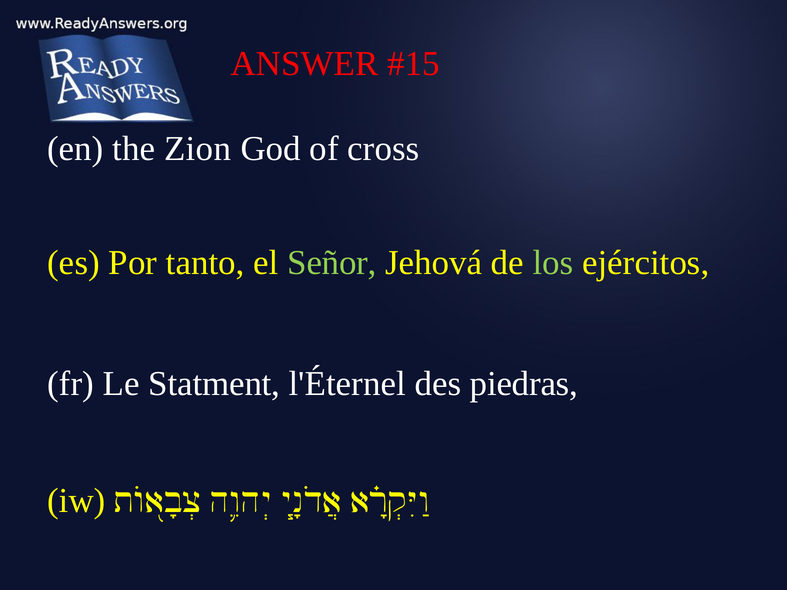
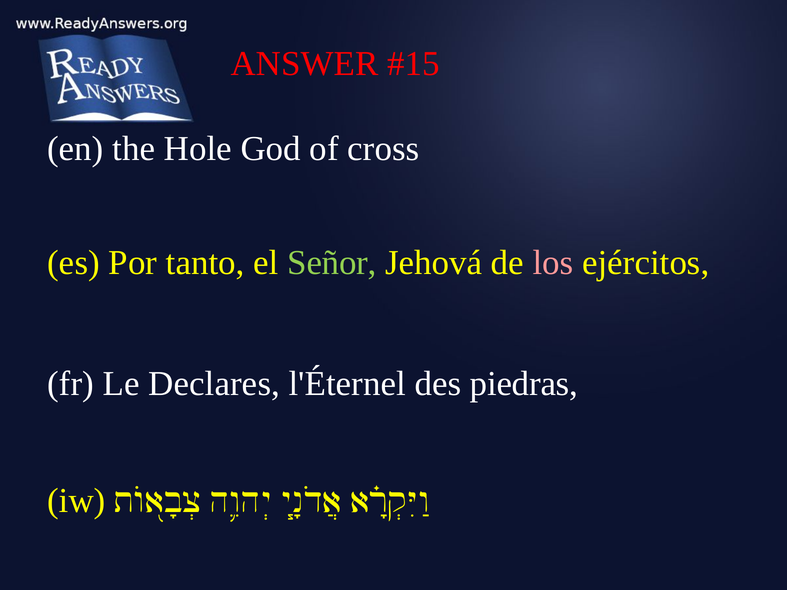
Zion: Zion -> Hole (198, 149)
los colour: light green -> pink (553, 263)
Statment: Statment -> Declares (214, 384)
